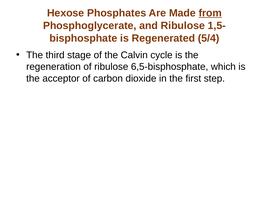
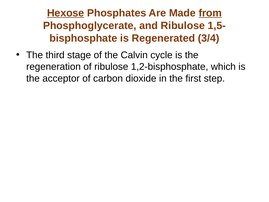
Hexose underline: none -> present (66, 13)
5/4: 5/4 -> 3/4 (209, 38)
6,5-bisphosphate: 6,5-bisphosphate -> 1,2-bisphosphate (170, 67)
